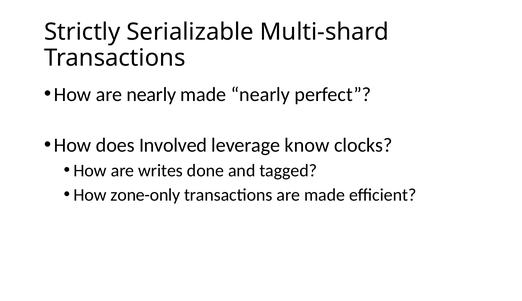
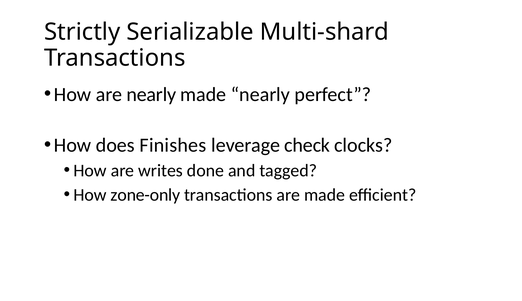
Involved: Involved -> Finishes (173, 145)
know: know -> check (307, 145)
